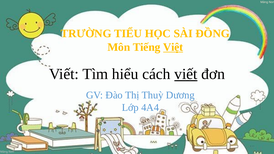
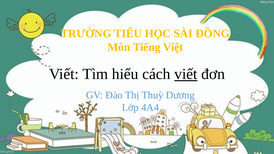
Việt underline: present -> none (173, 47)
